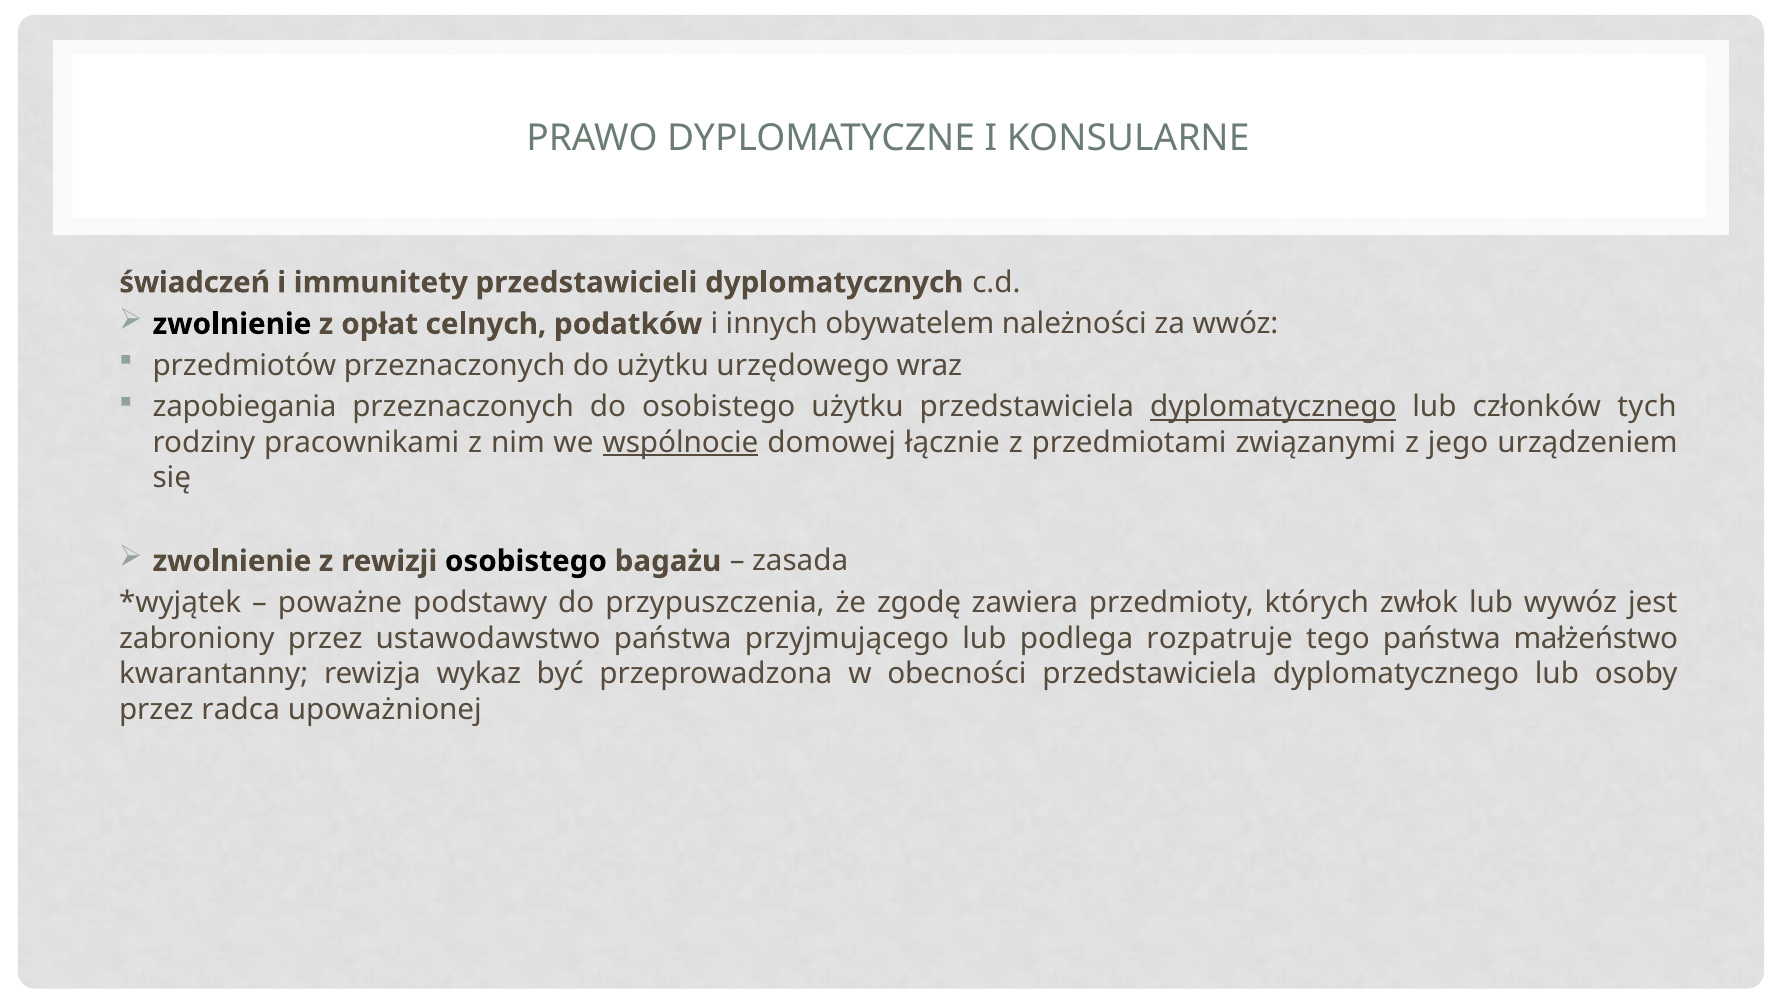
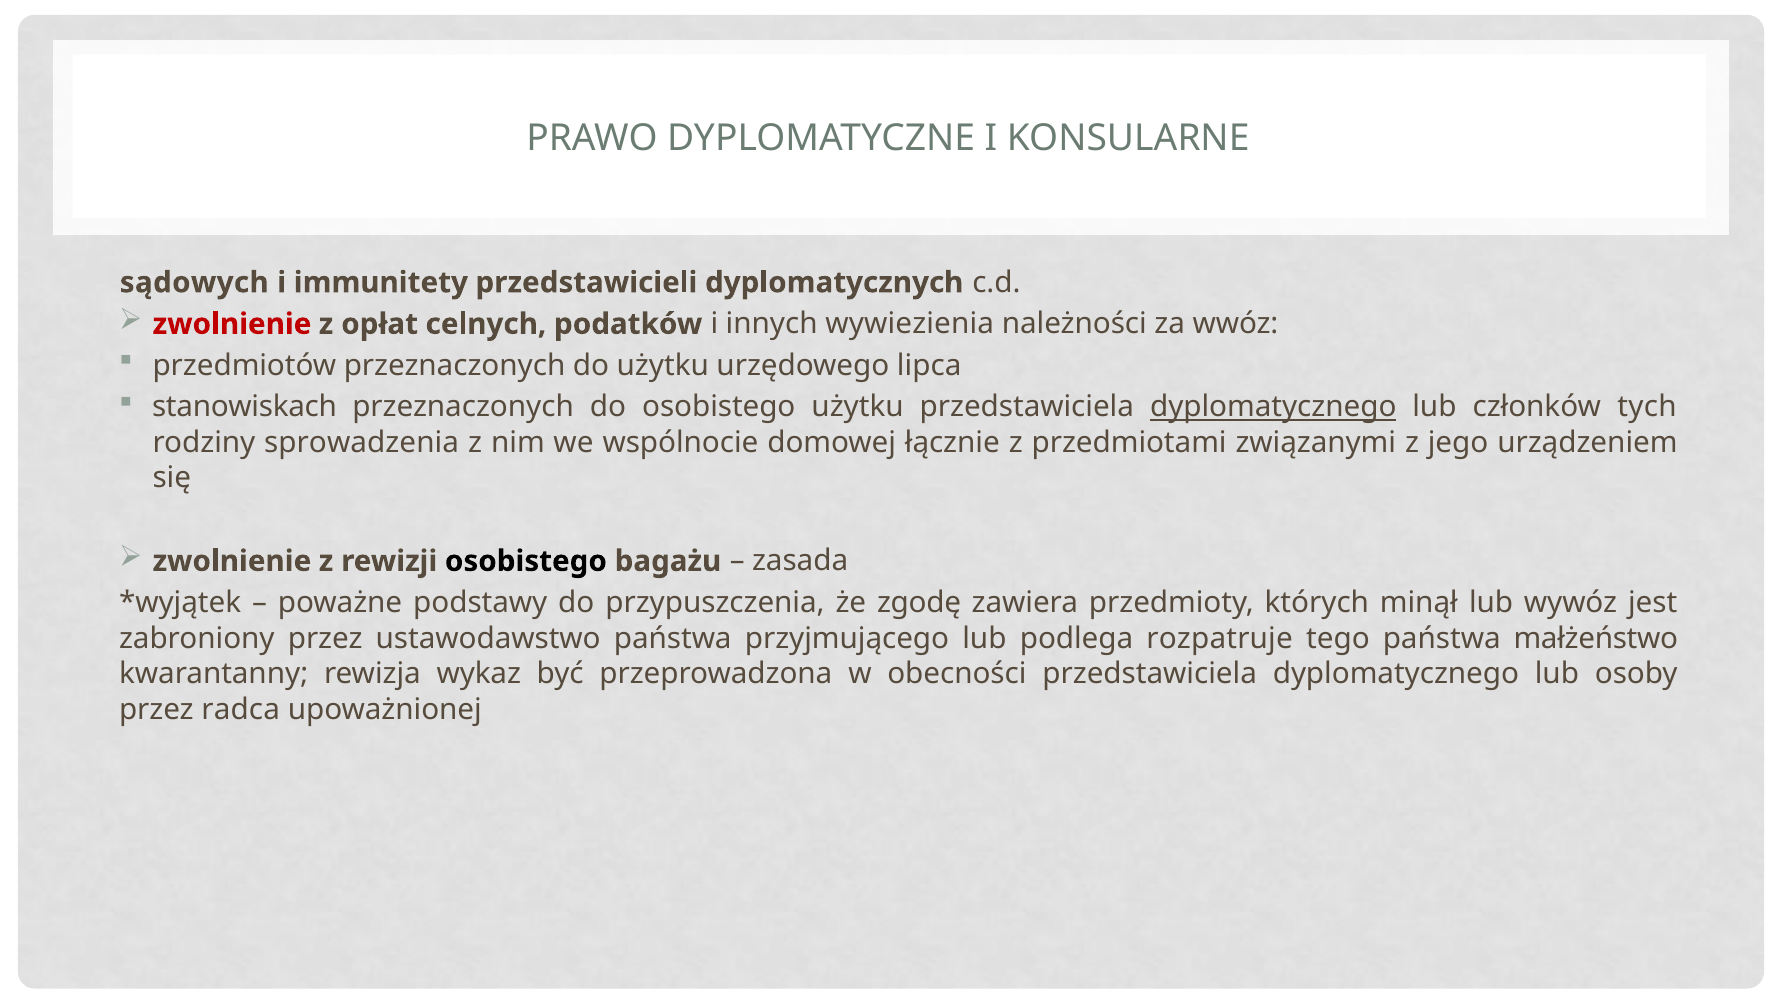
świadczeń: świadczeń -> sądowych (194, 283)
zwolnienie colour: black -> red (232, 324)
obywatelem: obywatelem -> wywiezienia (910, 324)
wraz: wraz -> lipca (929, 366)
zapobiegania: zapobiegania -> stanowiskach (245, 407)
pracownikami: pracownikami -> sprowadzenia (362, 443)
wspólnocie underline: present -> none (680, 443)
zwłok: zwłok -> minął (1419, 603)
